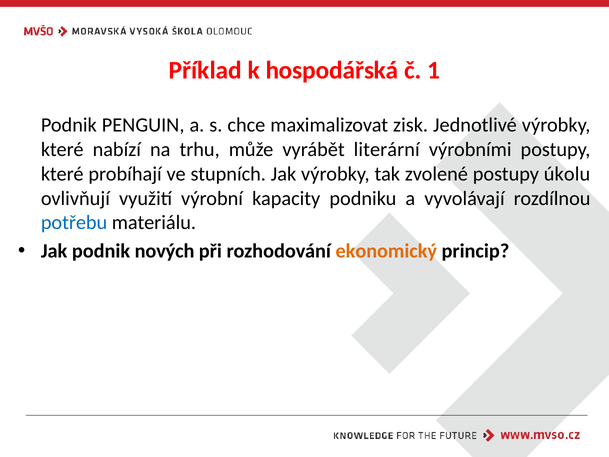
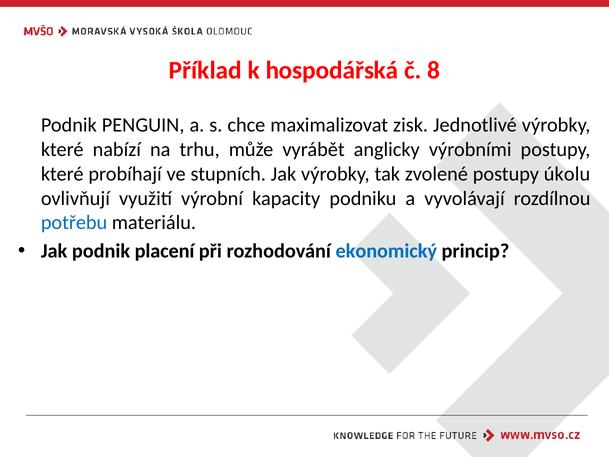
1: 1 -> 8 (434, 70)
literární: literární -> anglicky (387, 149)
nových: nových -> placení (165, 251)
ekonomický colour: orange -> blue (386, 251)
